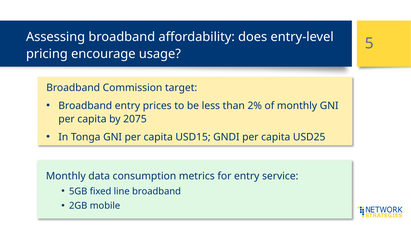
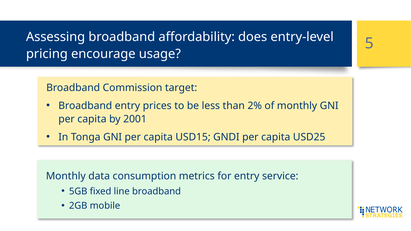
2075: 2075 -> 2001 (135, 119)
